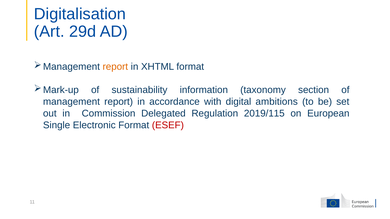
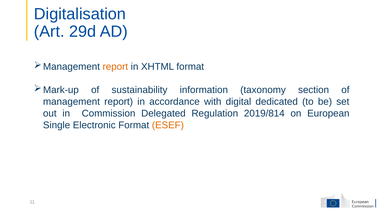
ambitions: ambitions -> dedicated (277, 102)
2019/115: 2019/115 -> 2019/814 (264, 114)
ESEF colour: red -> orange (168, 125)
